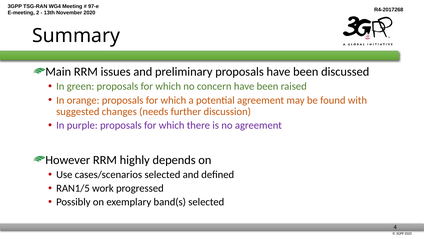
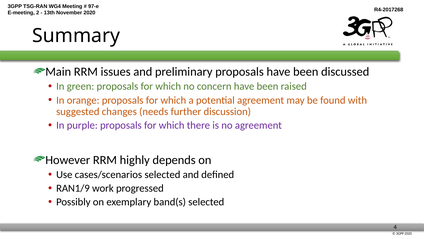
RAN1/5: RAN1/5 -> RAN1/9 (73, 188)
